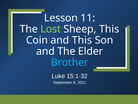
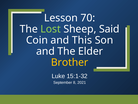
11: 11 -> 70 (88, 18)
Sheep This: This -> Said (109, 29)
Brother colour: light blue -> yellow (70, 62)
